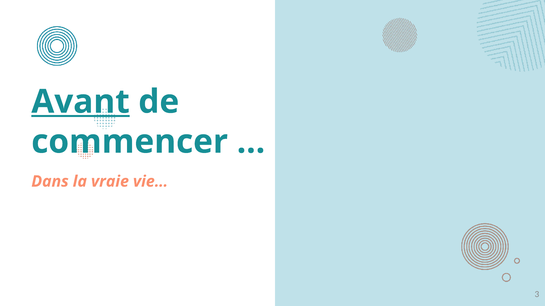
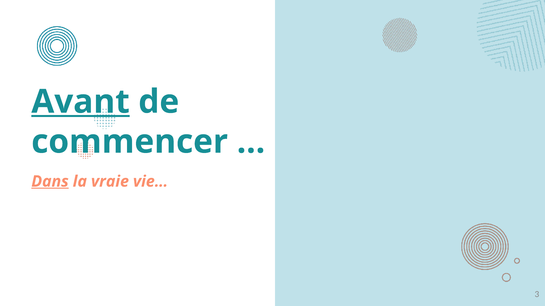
Dans underline: none -> present (50, 182)
